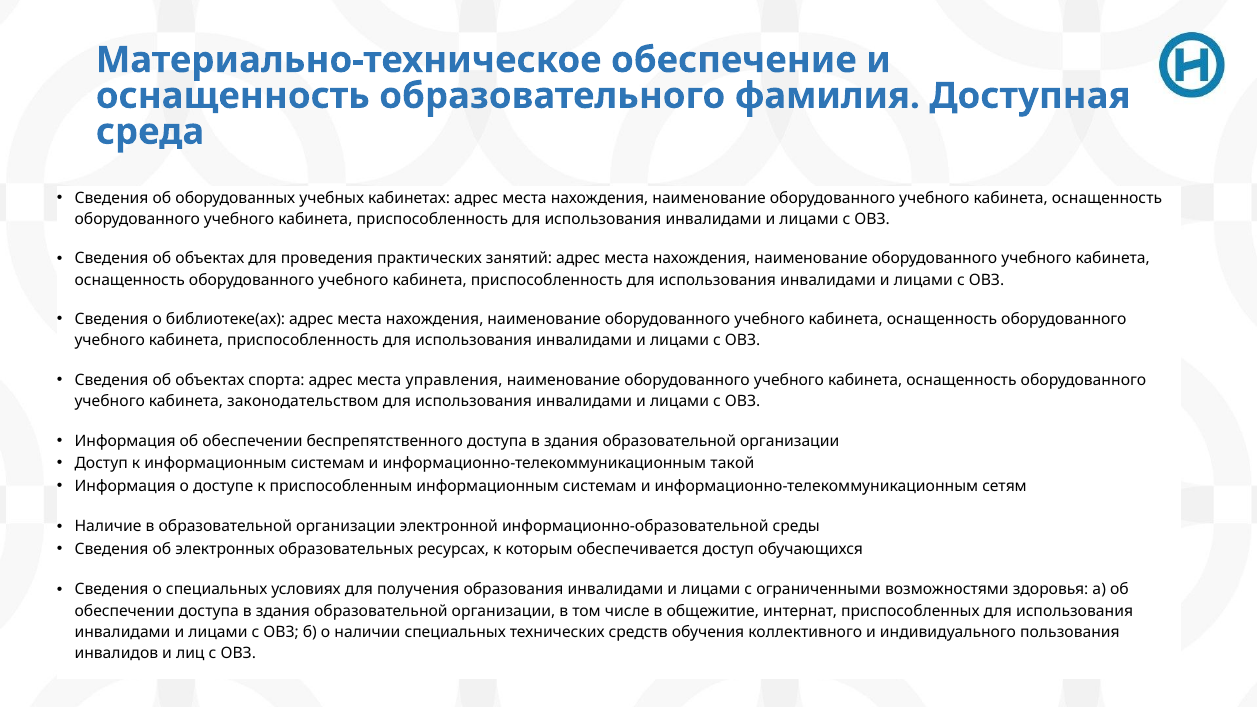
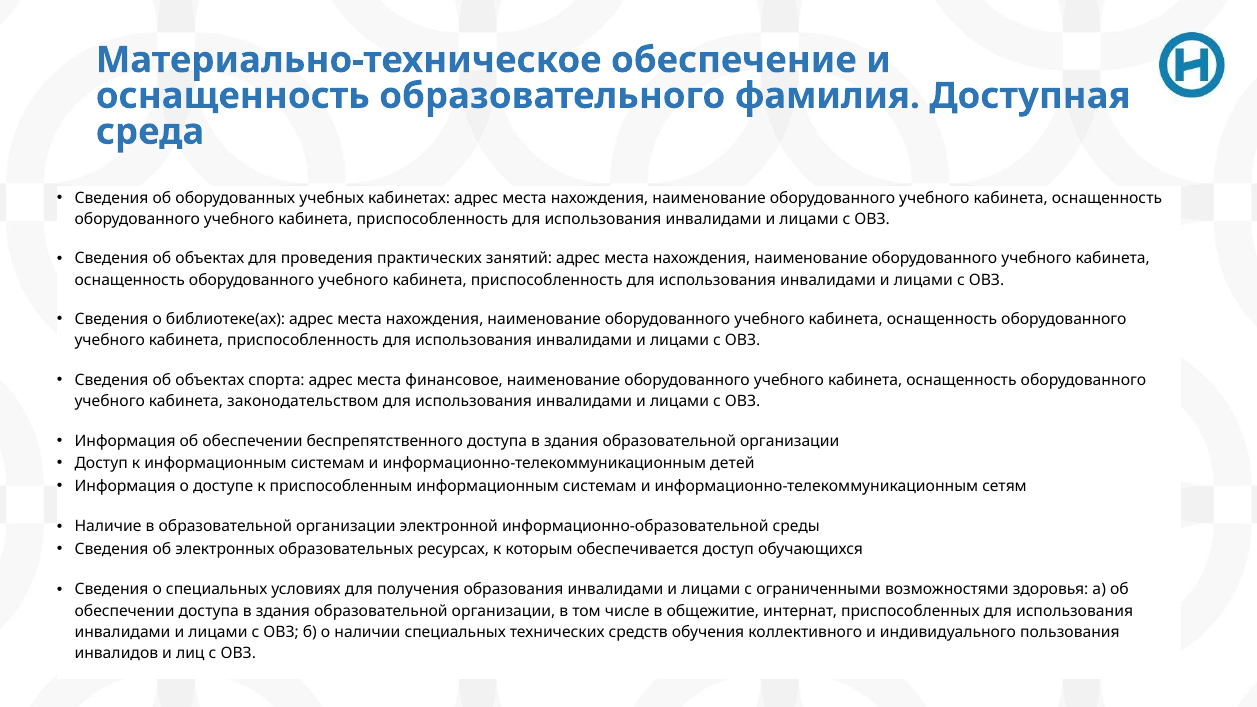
управления: управления -> финансовое (454, 380)
такой: такой -> детей (732, 464)
